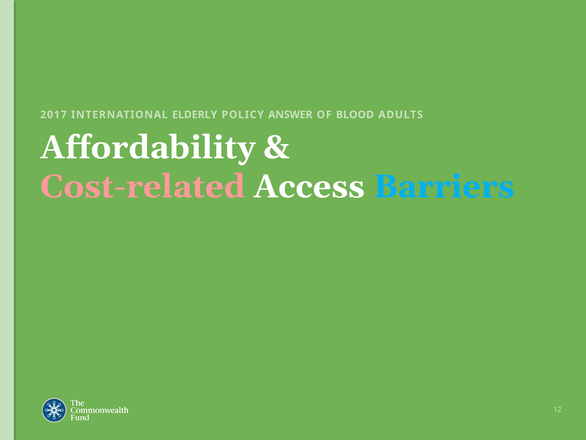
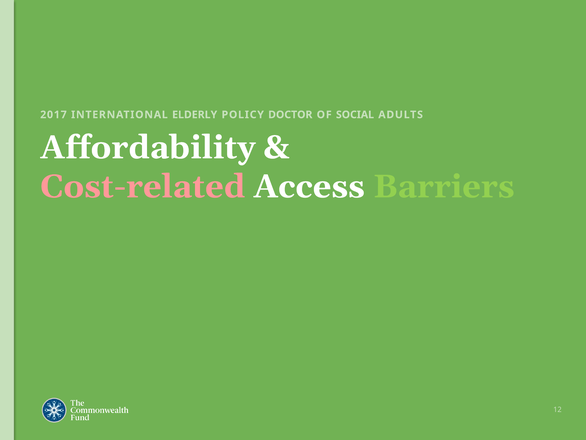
ANSWER: ANSWER -> DOCTOR (290, 115)
BLOOD: BLOOD -> SOCIAL (355, 115)
Barriers colour: light blue -> light green (444, 186)
